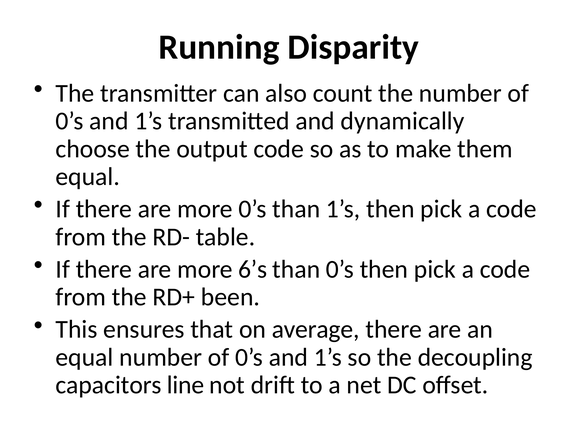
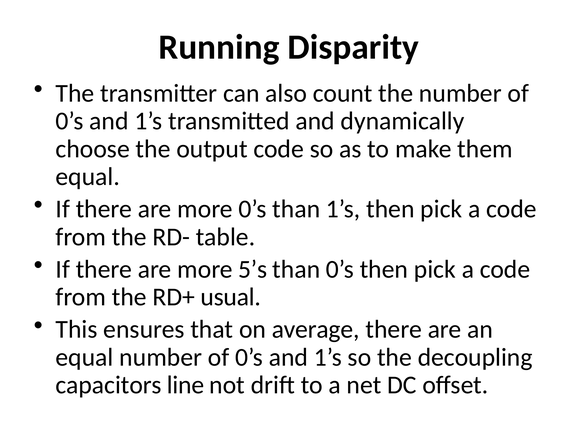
6’s: 6’s -> 5’s (253, 269)
been: been -> usual (231, 297)
